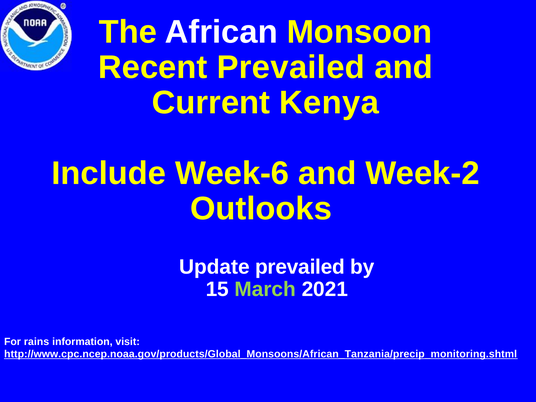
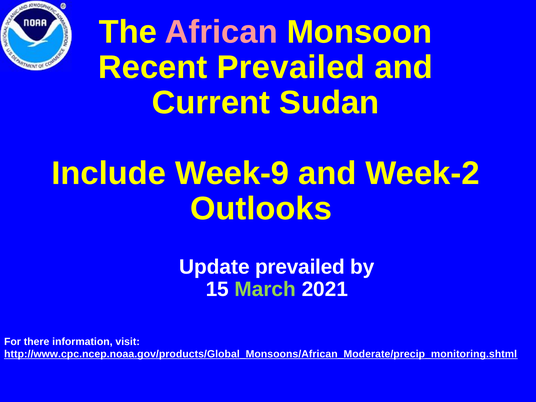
African colour: white -> pink (221, 32)
Kenya: Kenya -> Sudan (329, 103)
Week-6: Week-6 -> Week-9 (232, 173)
rains: rains -> there (37, 342)
http://www.cpc.ncep.noaa.gov/products/Global_Monsoons/African_Tanzania/precip_monitoring.shtml: http://www.cpc.ncep.noaa.gov/products/Global_Monsoons/African_Tanzania/precip_monitoring.shtml -> http://www.cpc.ncep.noaa.gov/products/Global_Monsoons/African_Moderate/precip_monitoring.shtml (261, 354)
